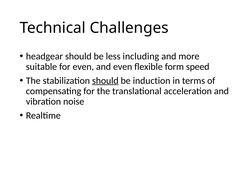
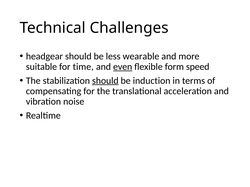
including: including -> wearable (141, 56)
for even: even -> time (83, 67)
even underline: none -> present (123, 67)
